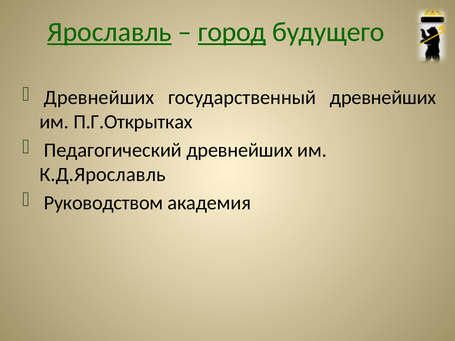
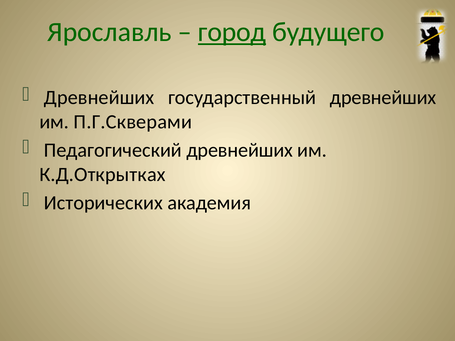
Ярославль underline: present -> none (109, 32)
П.Г.Открытках: П.Г.Открытках -> П.Г.Скверами (133, 122)
К.Д.Ярославль: К.Д.Ярославль -> К.Д.Открытках (102, 175)
Руководством: Руководством -> Исторических (103, 203)
